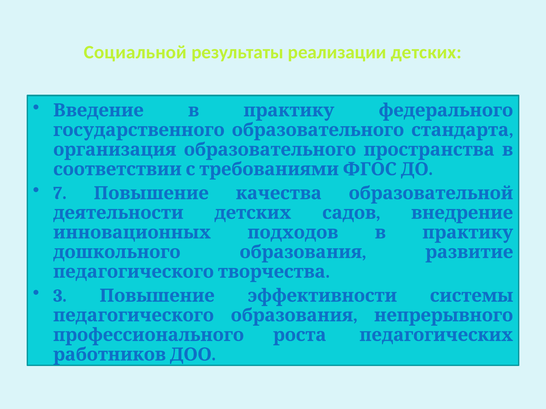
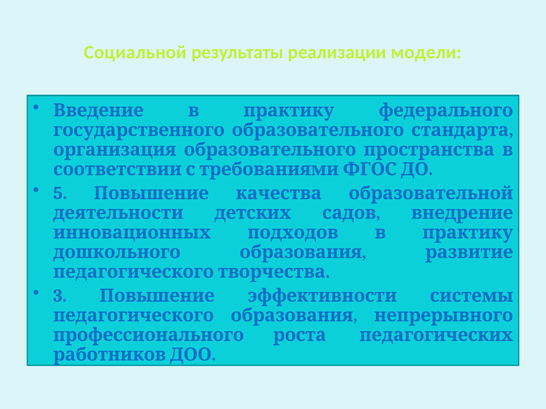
реализации детских: детских -> модели (426, 52)
7: 7 -> 5 (60, 193)
